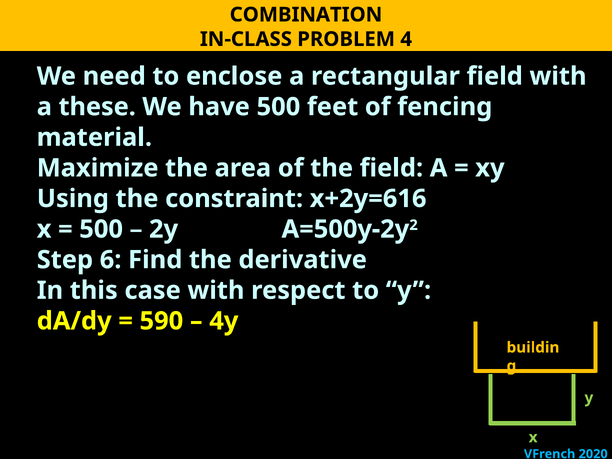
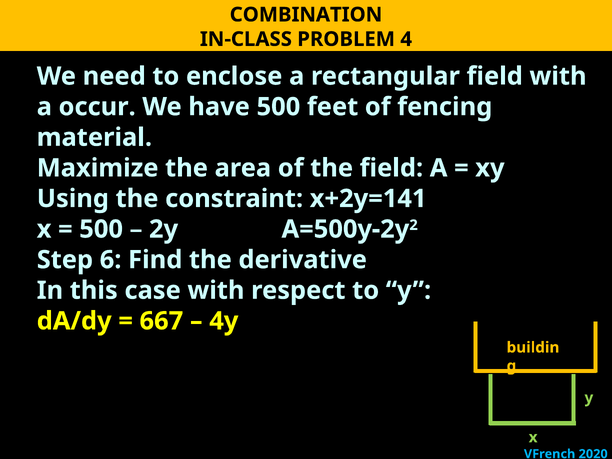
these: these -> occur (97, 107)
x+2y=616: x+2y=616 -> x+2y=141 (368, 199)
590: 590 -> 667 (161, 321)
